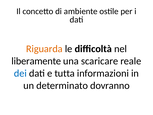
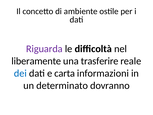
Riguarda colour: orange -> purple (44, 49)
scaricare: scaricare -> trasferire (100, 61)
tutta: tutta -> carta (65, 73)
